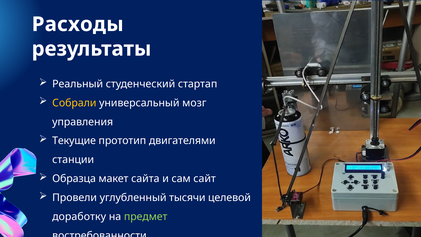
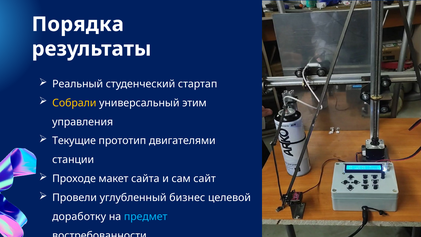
Расходы: Расходы -> Порядка (78, 24)
мозг: мозг -> этим (194, 103)
Образца: Образца -> Проходе (74, 179)
тысячи: тысячи -> бизнес (187, 198)
предмет colour: light green -> light blue (146, 217)
